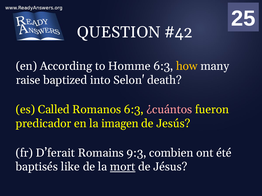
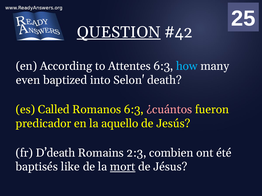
QUESTION underline: none -> present (119, 32)
Homme: Homme -> Attentes (129, 66)
how colour: yellow -> light blue (187, 66)
raise: raise -> even (28, 80)
imagen: imagen -> aquello (120, 124)
D’ferait: D’ferait -> D’death (55, 153)
9:3: 9:3 -> 2:3 (136, 153)
